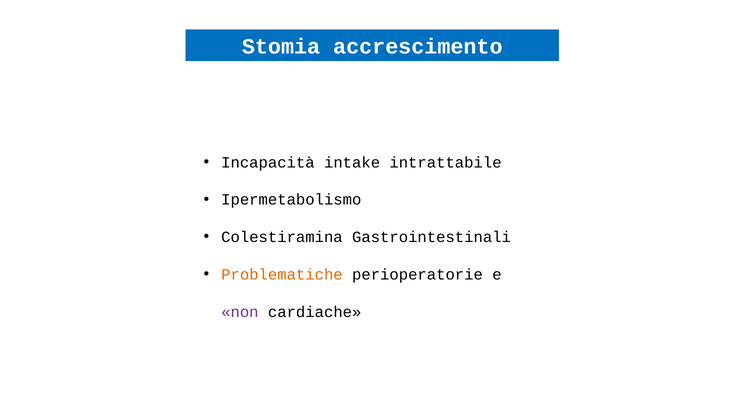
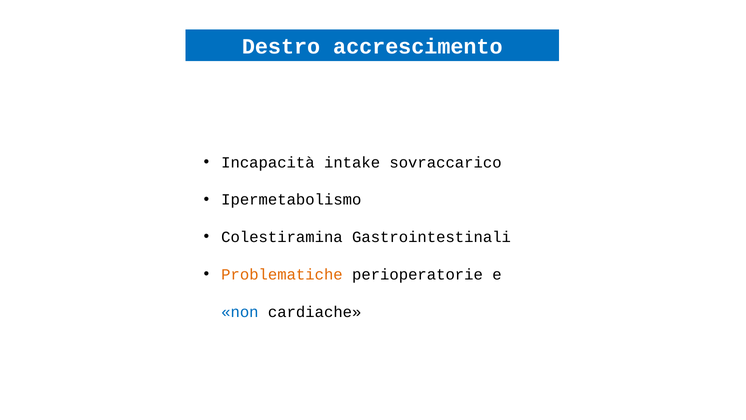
Stomia: Stomia -> Destro (281, 47)
intrattabile: intrattabile -> sovraccarico (446, 162)
non colour: purple -> blue (240, 312)
